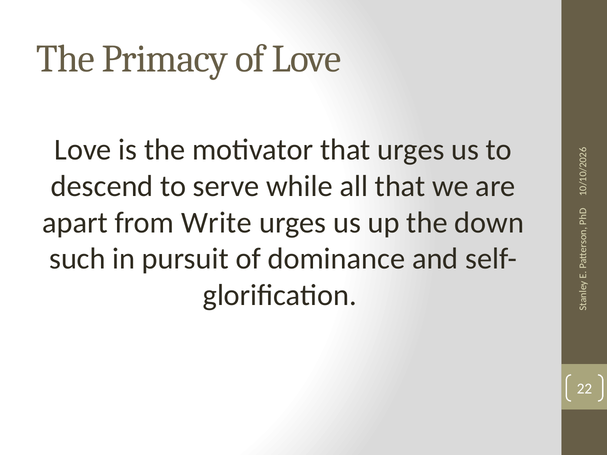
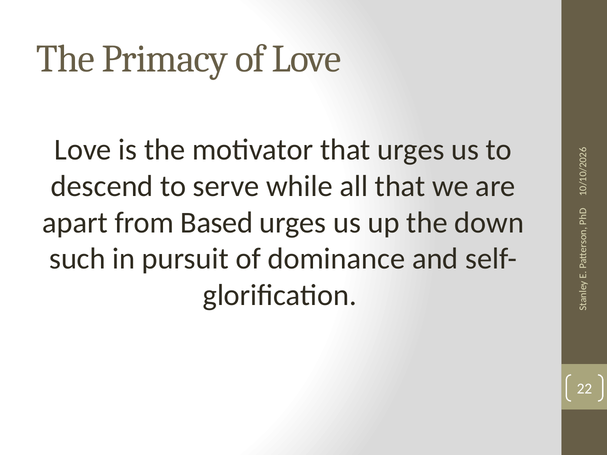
Write: Write -> Based (217, 223)
